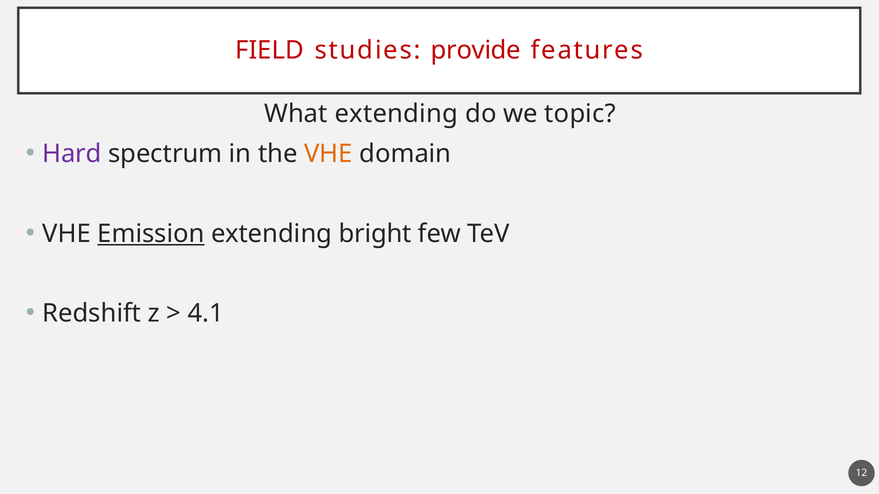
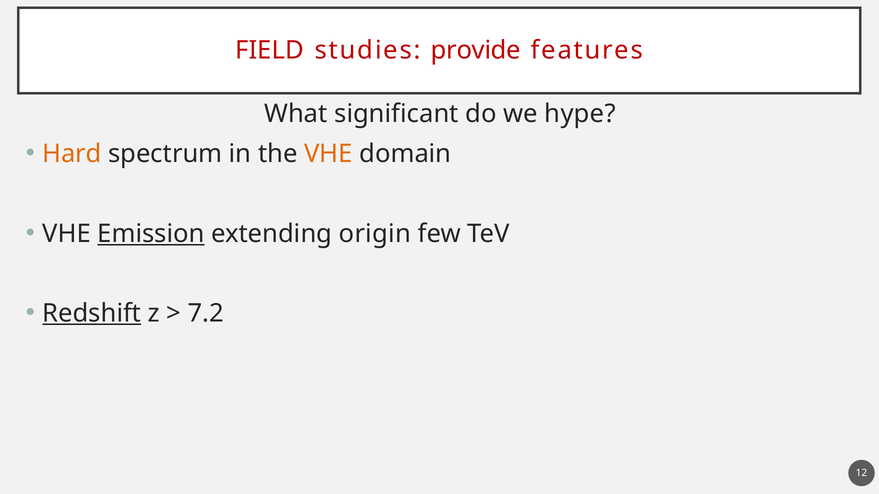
What extending: extending -> significant (396, 114)
topic: topic -> hype (580, 114)
Hard colour: purple -> orange (72, 154)
bright: bright -> origin (375, 234)
Redshift underline: none -> present (92, 314)
4.1: 4.1 -> 7.2 (206, 314)
